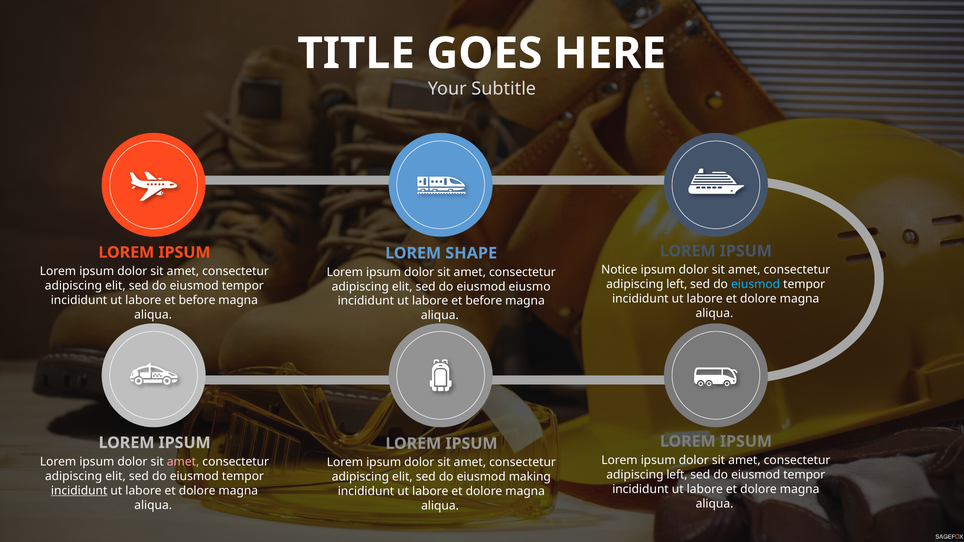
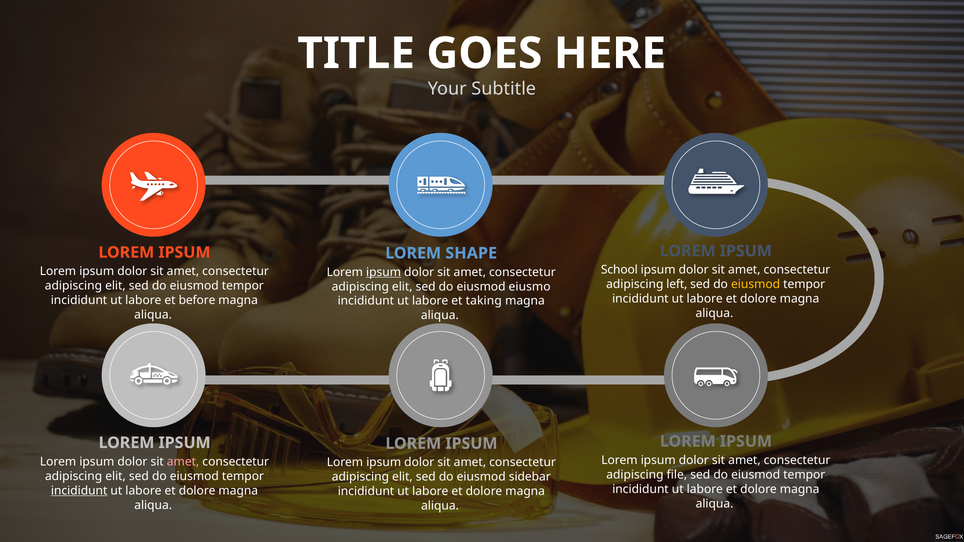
Notice: Notice -> School (619, 270)
ipsum underline: none -> present (384, 272)
eiusmod colour: light blue -> yellow (756, 285)
before: before -> taking (484, 301)
left: left -> file (677, 475)
making: making -> sidebar (530, 477)
